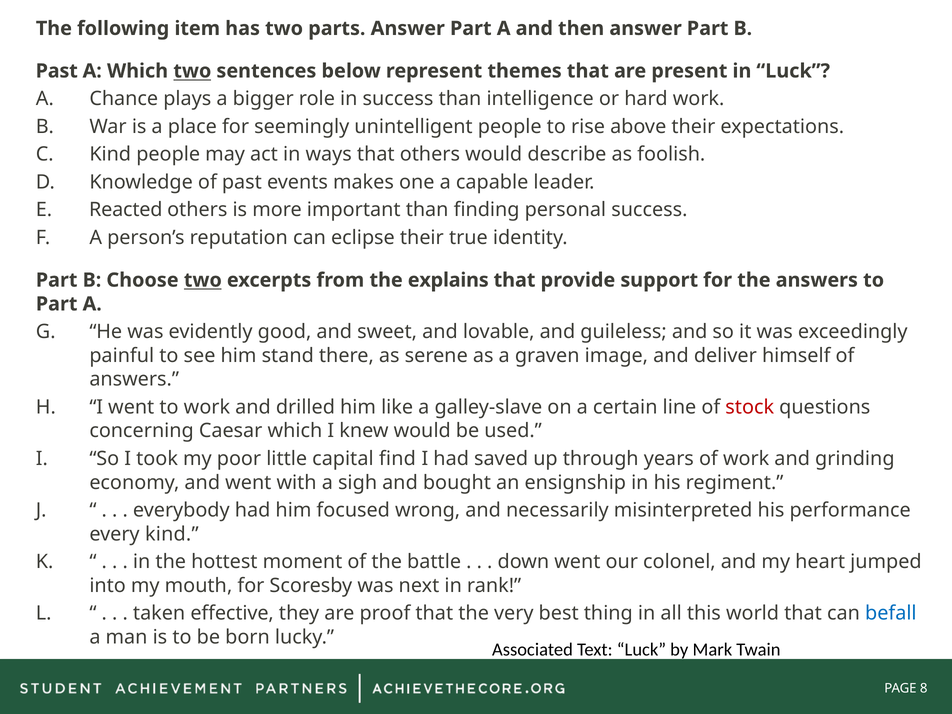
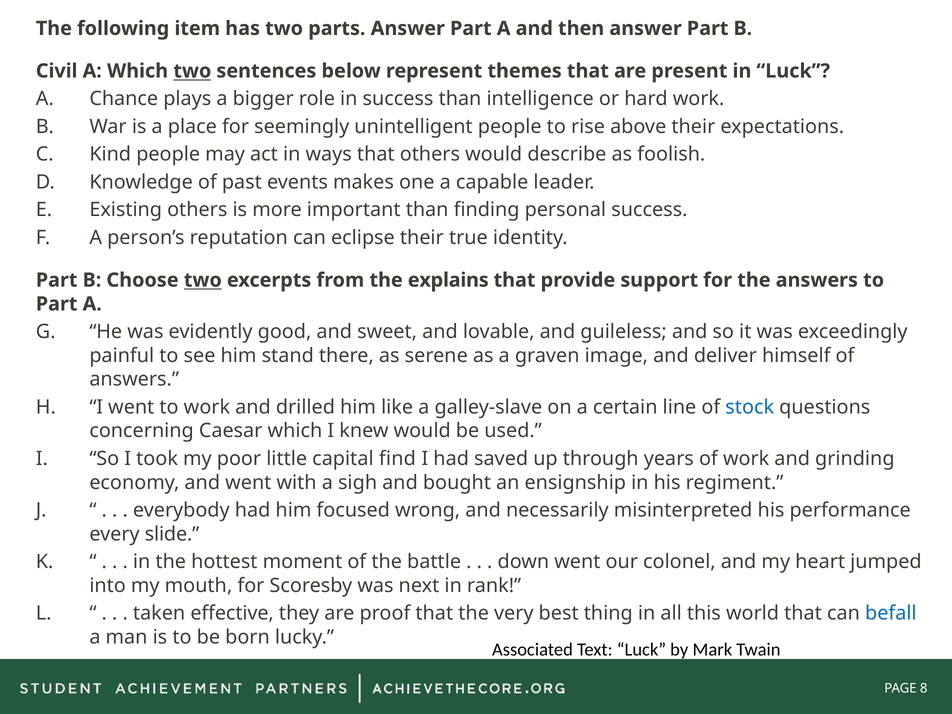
Past: Past -> Civil (57, 71)
Reacted: Reacted -> Existing (126, 210)
stock colour: red -> blue (750, 407)
every kind: kind -> slide (172, 534)
